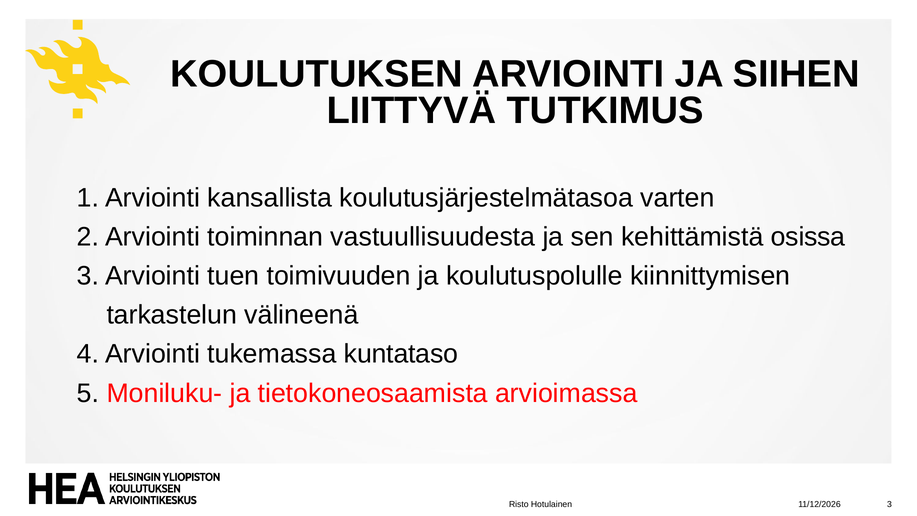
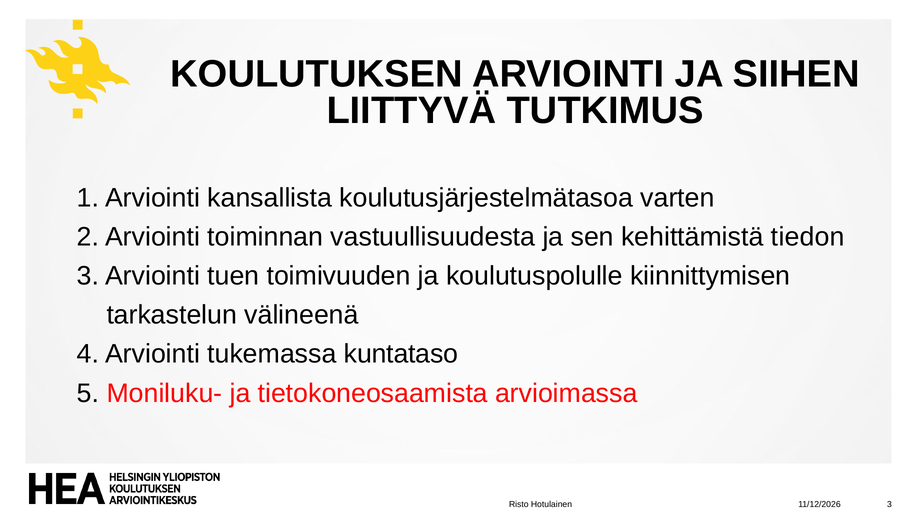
osissa: osissa -> tiedon (808, 237)
